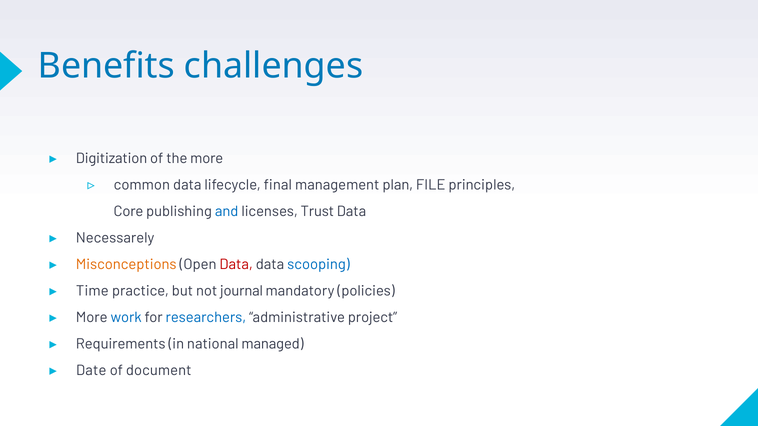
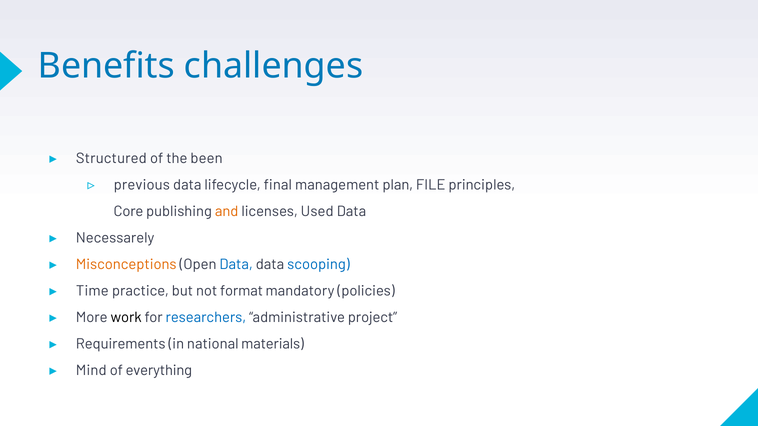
Digitization: Digitization -> Structured (111, 159)
the more: more -> been (207, 159)
common: common -> previous (142, 185)
and colour: blue -> orange (227, 212)
Trust: Trust -> Used (317, 212)
Data colour: red -> blue (236, 265)
journal: journal -> format (242, 291)
work colour: blue -> black (126, 318)
managed: managed -> materials (273, 344)
Date: Date -> Mind (91, 371)
document: document -> everything (159, 371)
